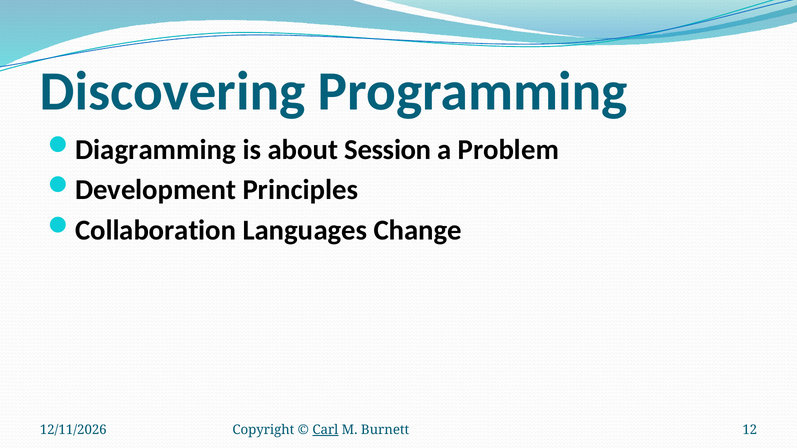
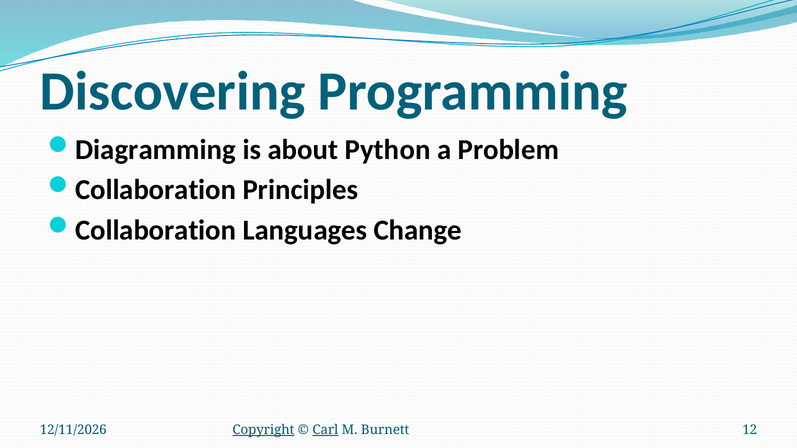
Session: Session -> Python (388, 150)
Development: Development -> Collaboration (156, 190)
Copyright underline: none -> present (263, 430)
